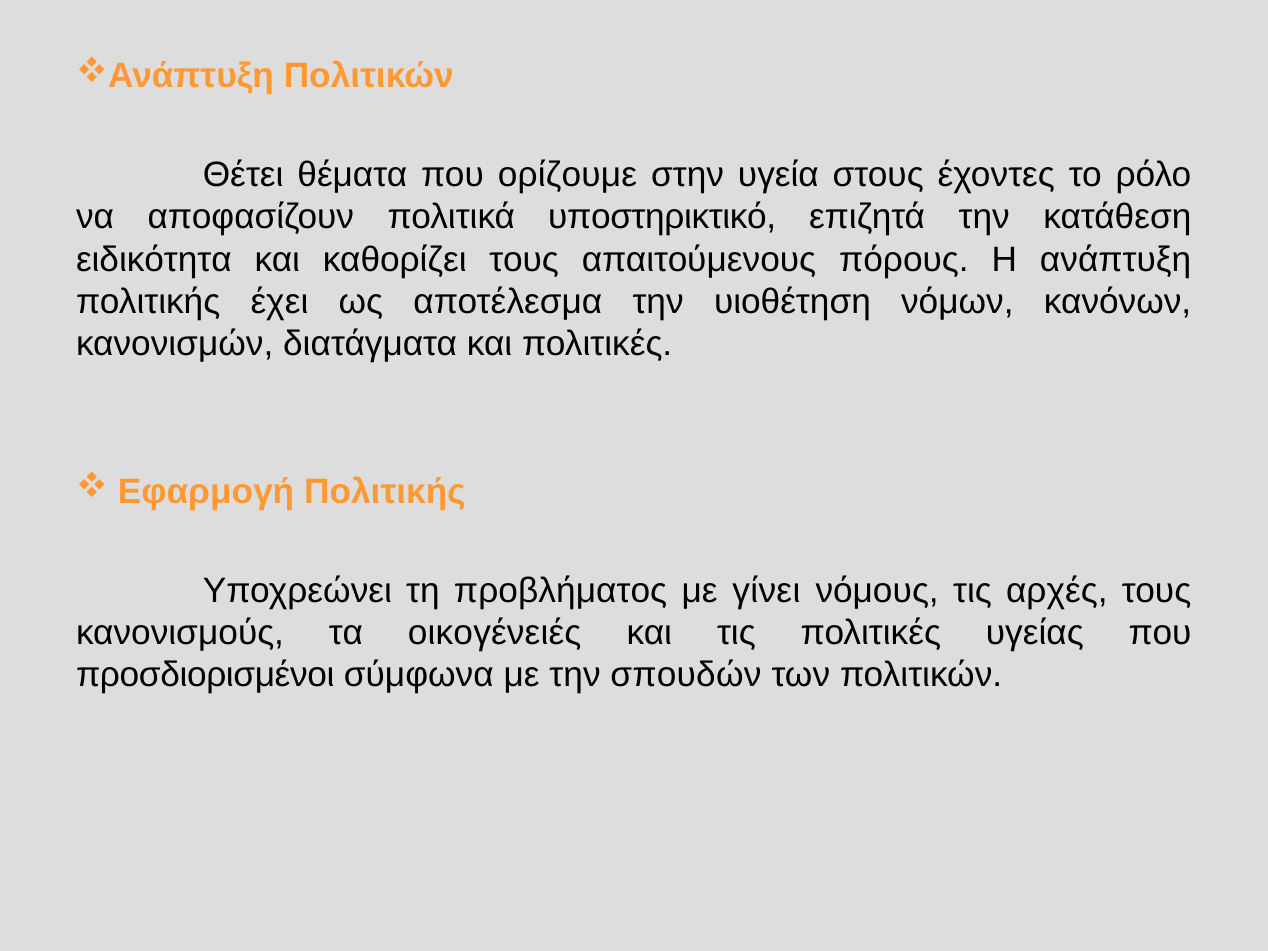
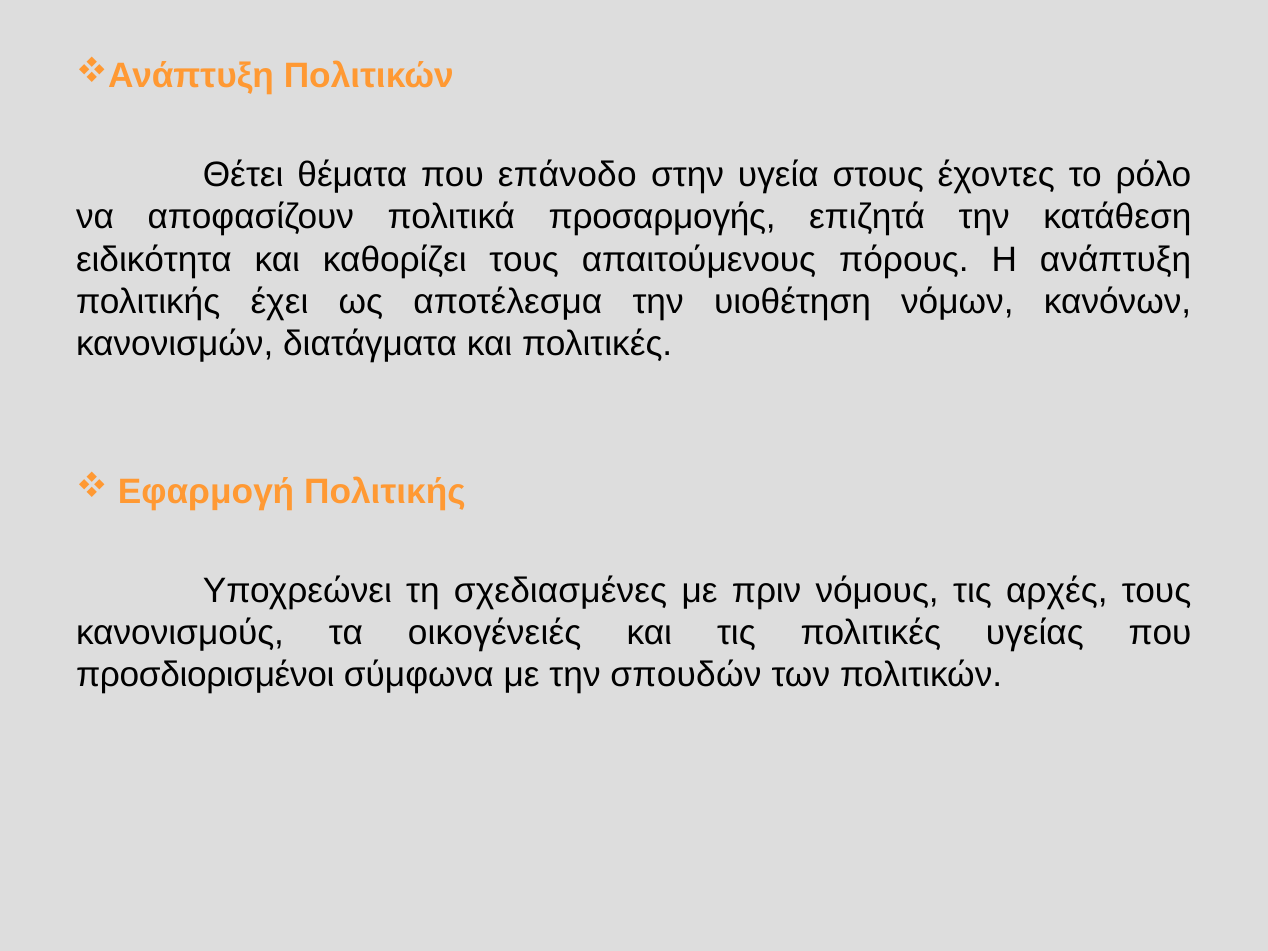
ορίζουμε: ορίζουμε -> επάνοδο (567, 175)
υποστηρικτικό: υποστηρικτικό -> προσαρμογής (662, 217)
προβλήματος: προβλήματος -> σχεδιασμένες (561, 591)
γίνει: γίνει -> πριν (767, 591)
